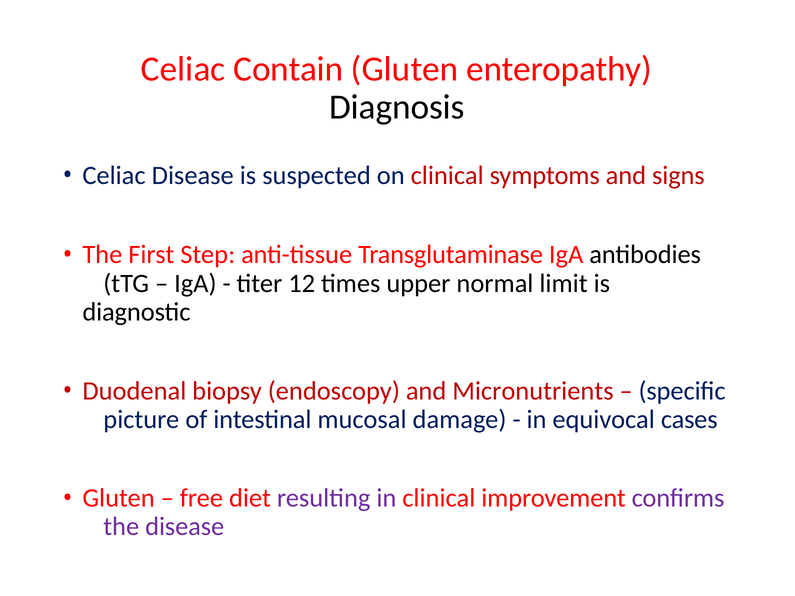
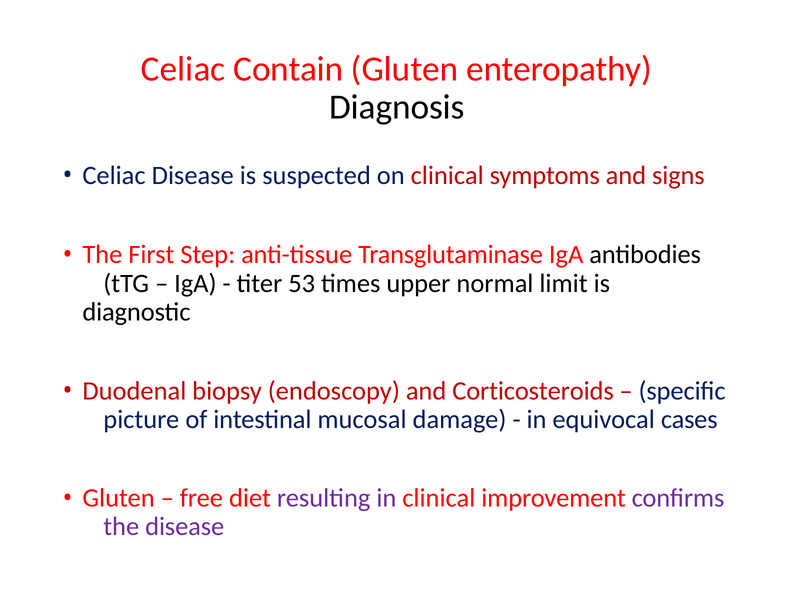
12: 12 -> 53 (302, 283)
Micronutrients: Micronutrients -> Corticosteroids (533, 391)
